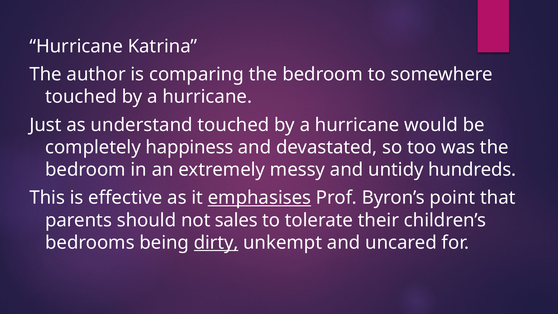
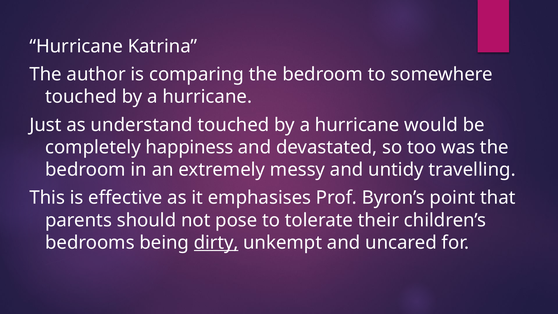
hundreds: hundreds -> travelling (472, 170)
emphasises underline: present -> none (259, 198)
sales: sales -> pose (236, 220)
